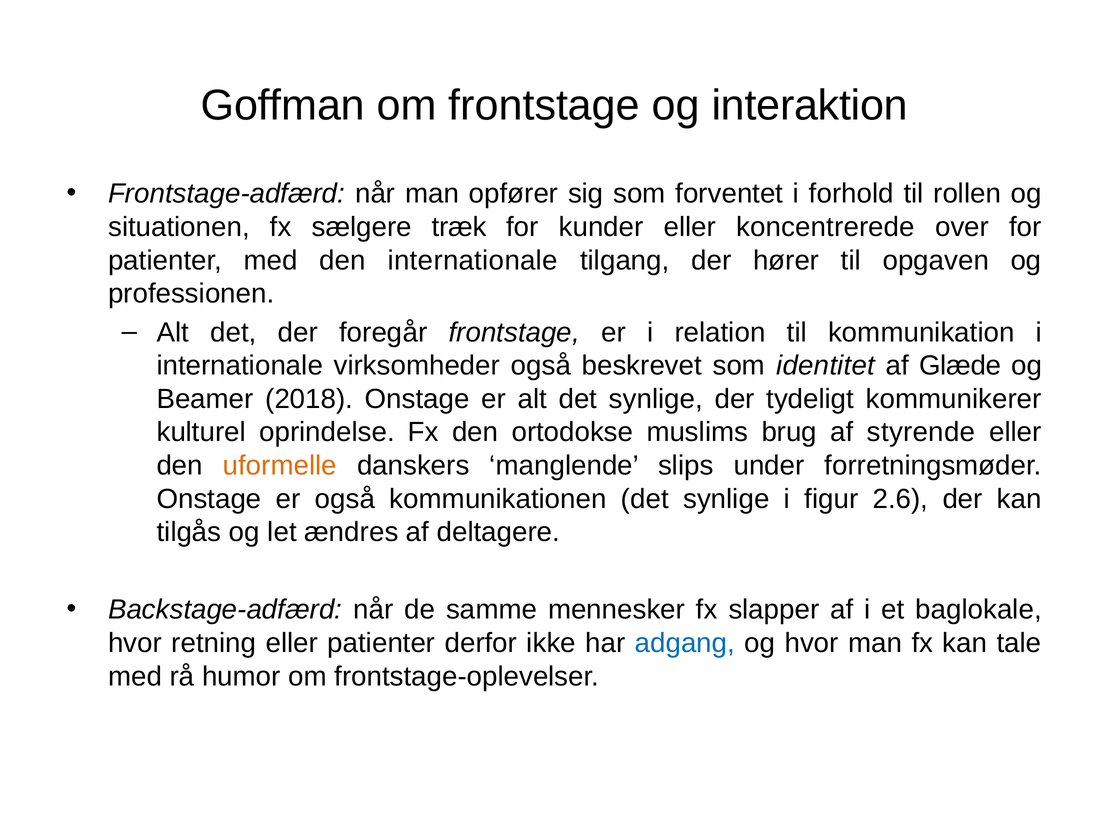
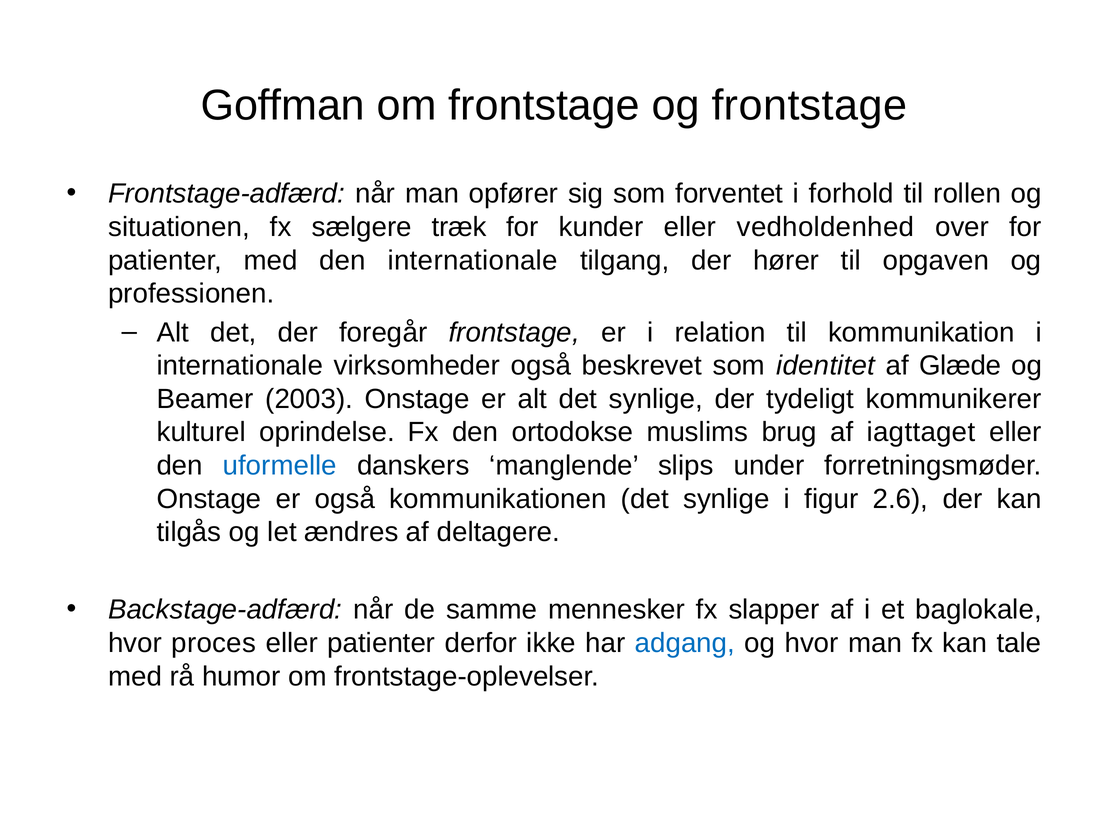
og interaktion: interaktion -> frontstage (809, 106)
koncentrerede: koncentrerede -> vedholdenhed (826, 227)
2018: 2018 -> 2003 (309, 399)
styrende: styrende -> iagttaget (921, 432)
uformelle colour: orange -> blue (280, 465)
retning: retning -> proces (214, 643)
